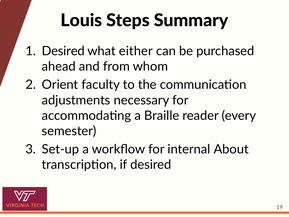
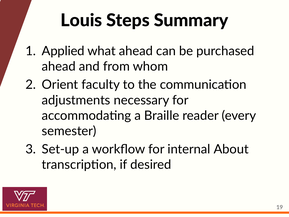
Desired: Desired -> Applied (63, 51)
what either: either -> ahead (136, 51)
